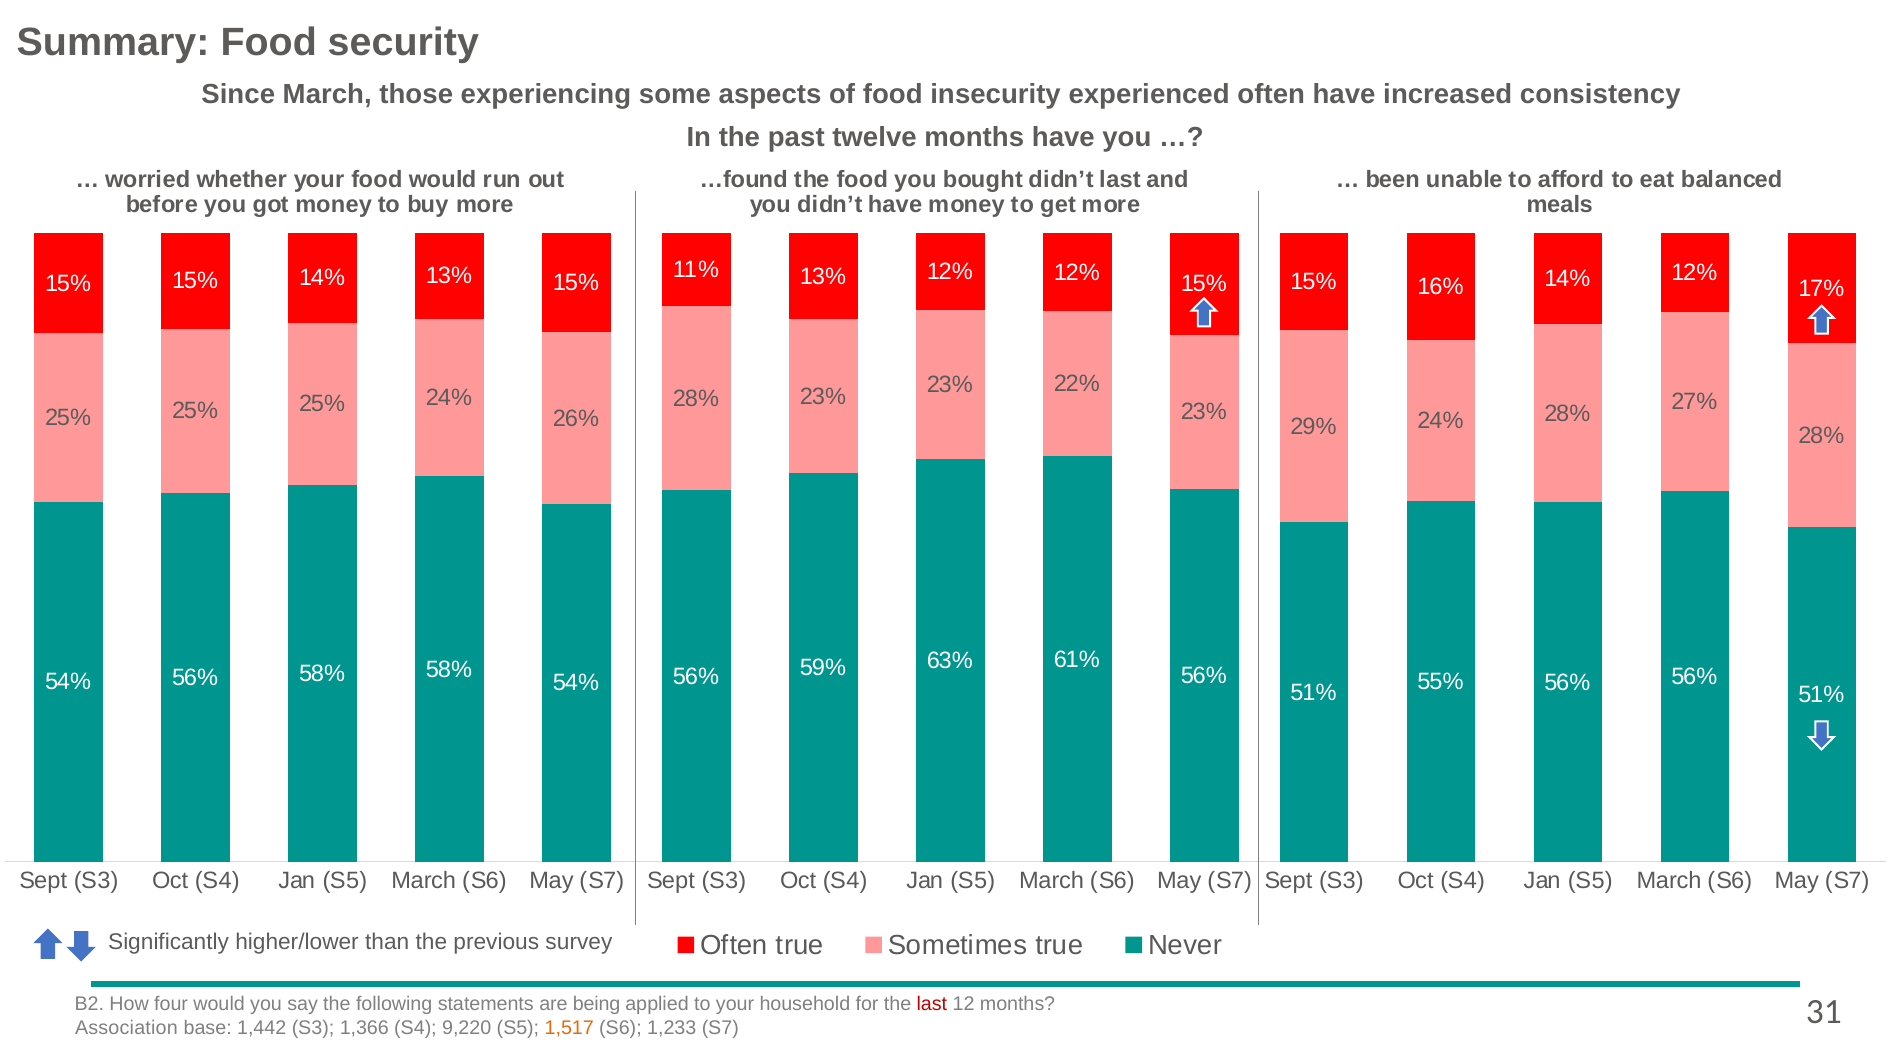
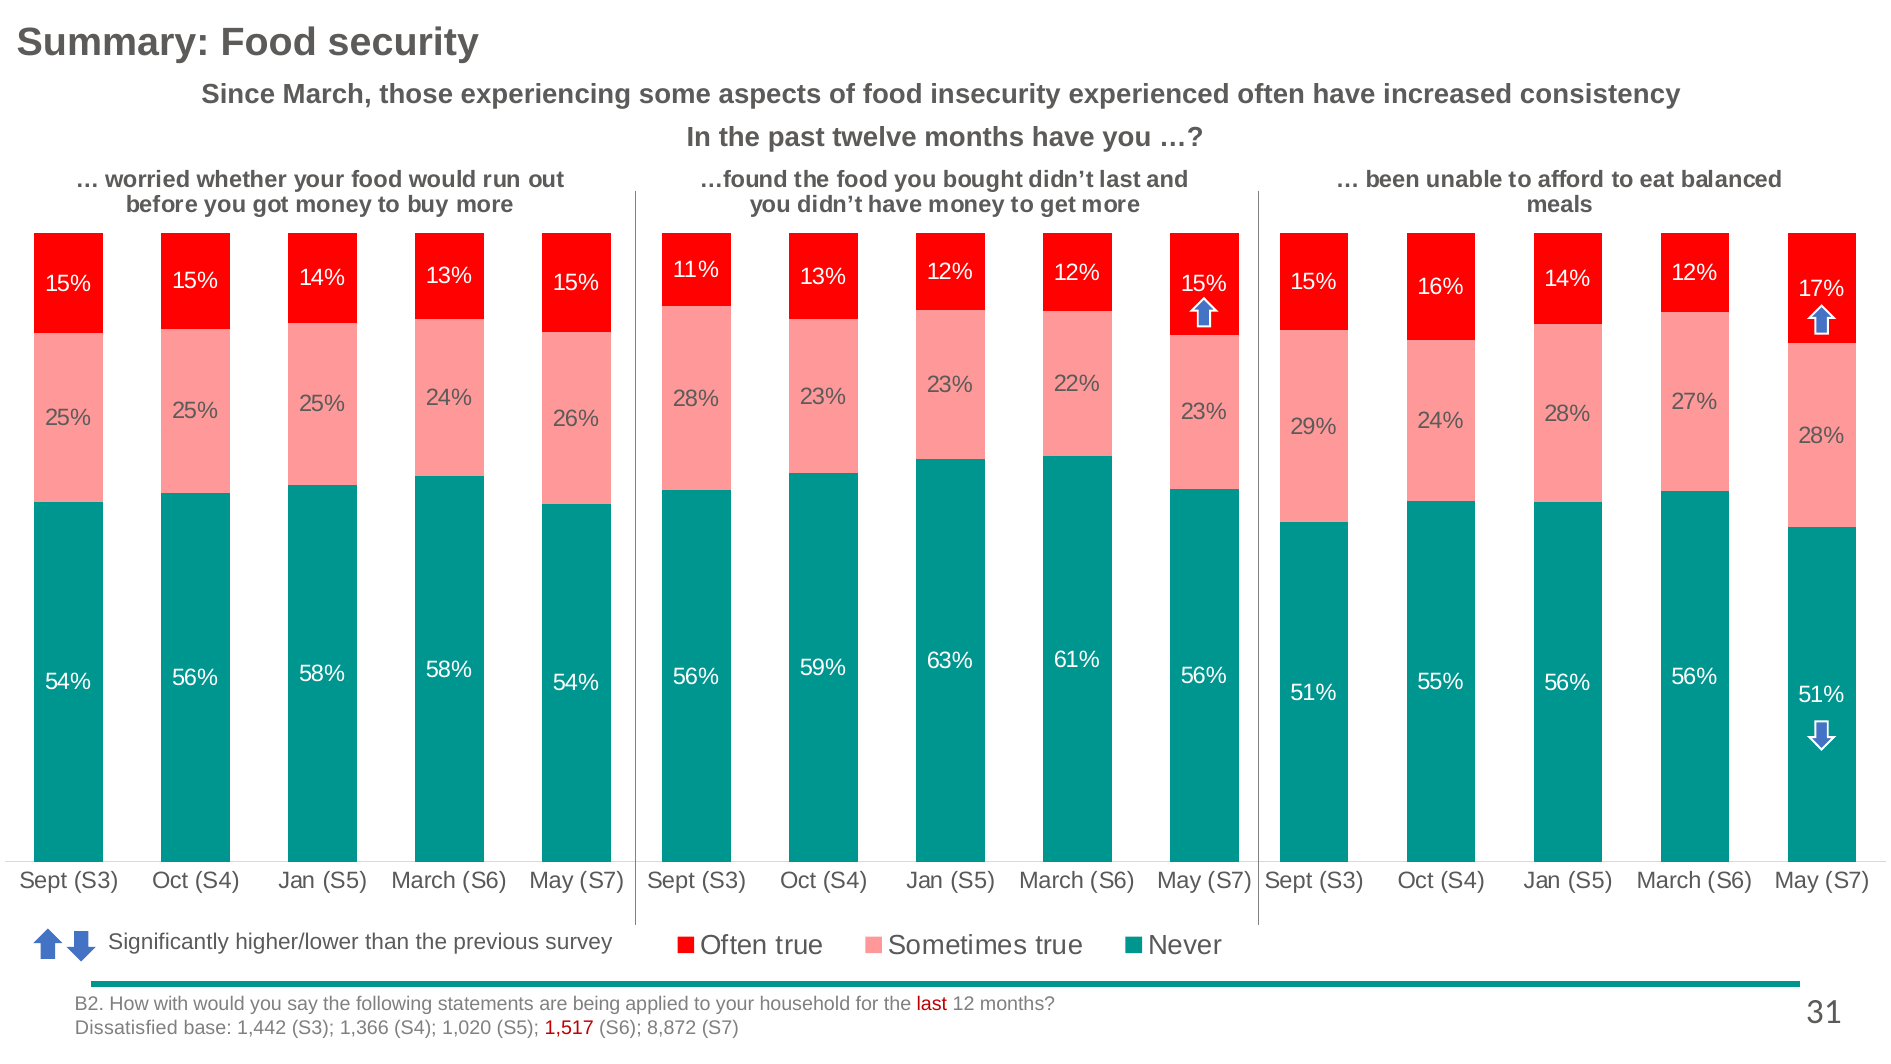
four: four -> with (171, 1004)
Association: Association -> Dissatisfied (126, 1028)
9,220: 9,220 -> 1,020 (467, 1028)
1,517 colour: orange -> red (569, 1028)
1,233: 1,233 -> 8,872 (672, 1028)
